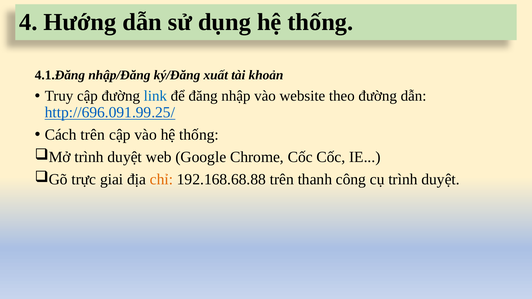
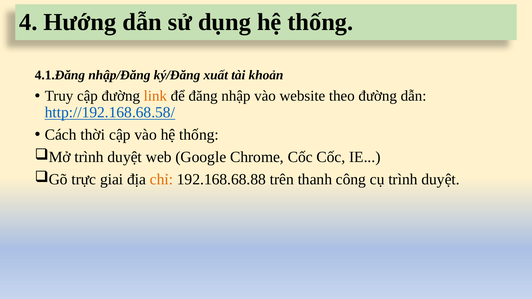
link colour: blue -> orange (155, 96)
http://696.091.99.25/: http://696.091.99.25/ -> http://192.168.68.58/ (110, 113)
Cách trên: trên -> thời (93, 135)
